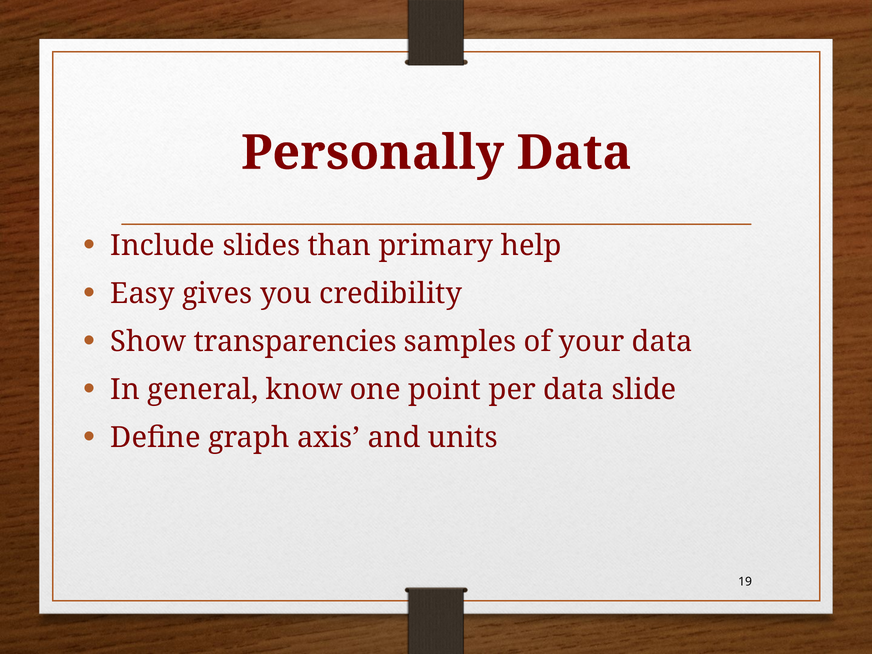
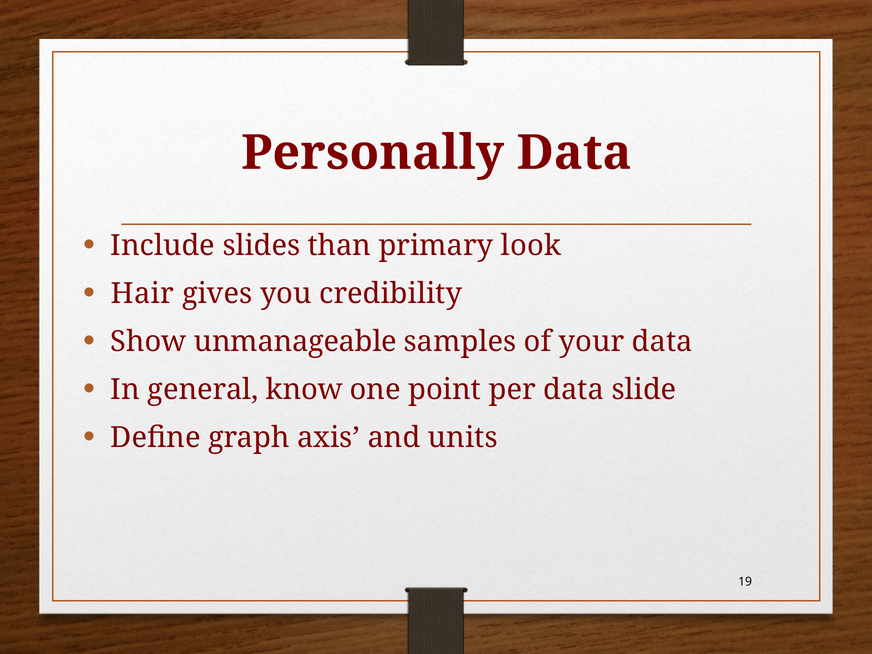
help: help -> look (531, 246)
Easy: Easy -> Hair (142, 294)
transparencies: transparencies -> unmanageable (295, 342)
